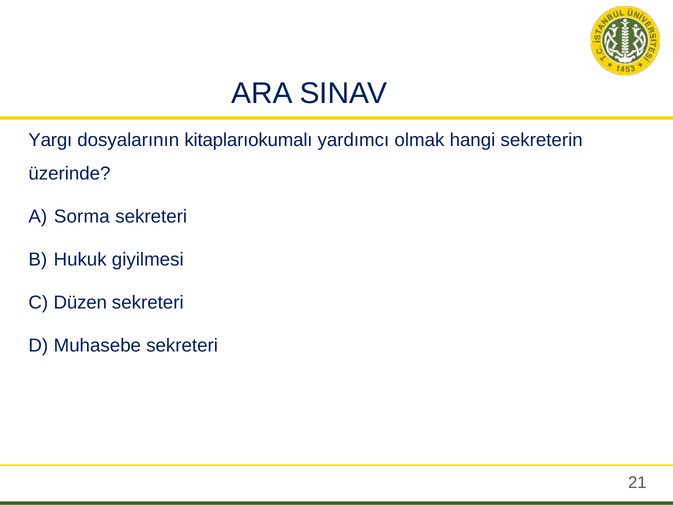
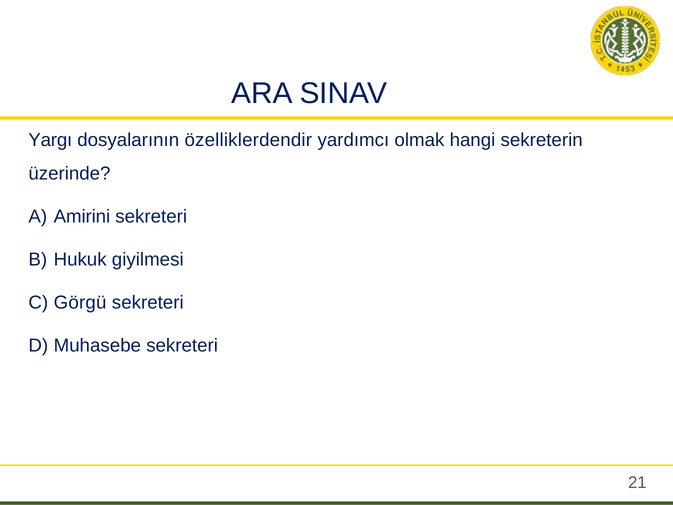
kitaplarıokumalı: kitaplarıokumalı -> özelliklerdendir (248, 140)
Sorma: Sorma -> Amirini (82, 217)
Düzen: Düzen -> Görgü (80, 303)
